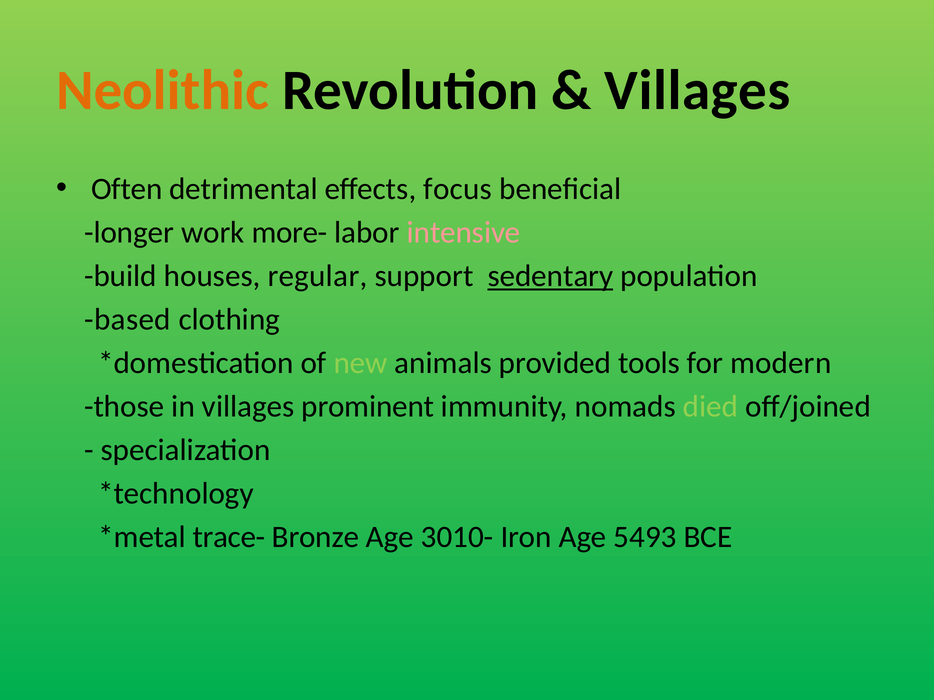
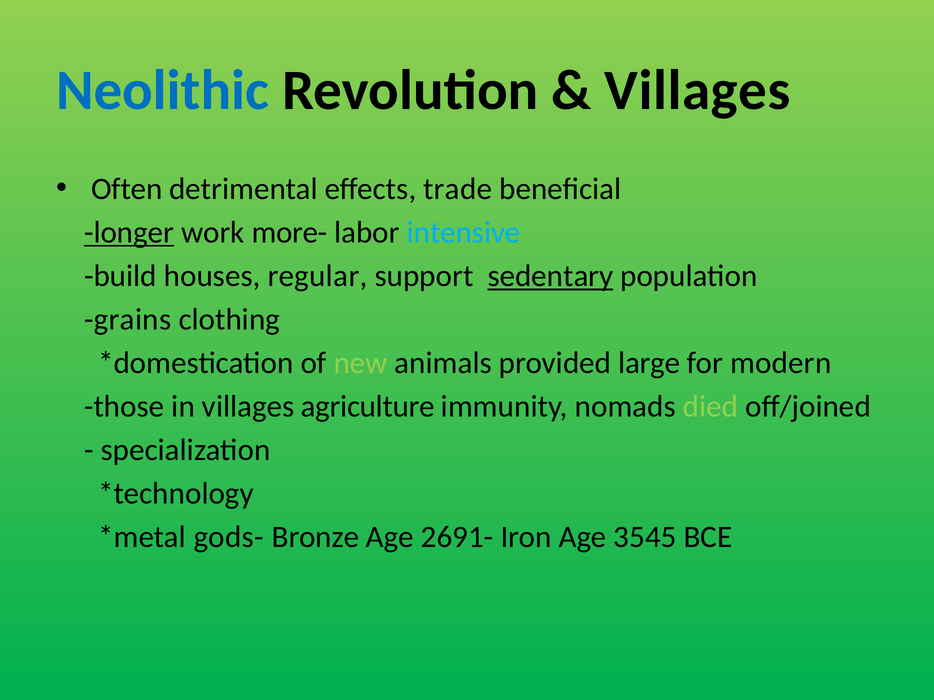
Neolithic colour: orange -> blue (163, 90)
focus: focus -> trade (458, 189)
longer underline: none -> present (129, 233)
intensive colour: pink -> light blue (464, 233)
based: based -> grains (128, 320)
tools: tools -> large (649, 363)
prominent: prominent -> agriculture (368, 407)
trace-: trace- -> gods- (229, 538)
3010-: 3010- -> 2691- (457, 538)
5493: 5493 -> 3545 (645, 538)
